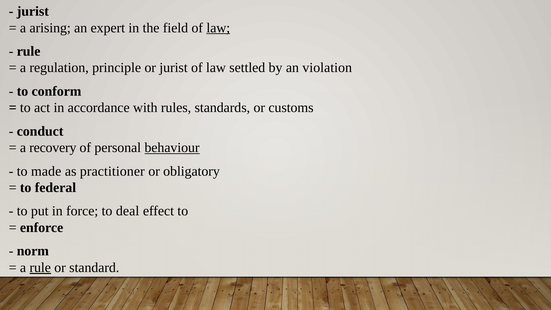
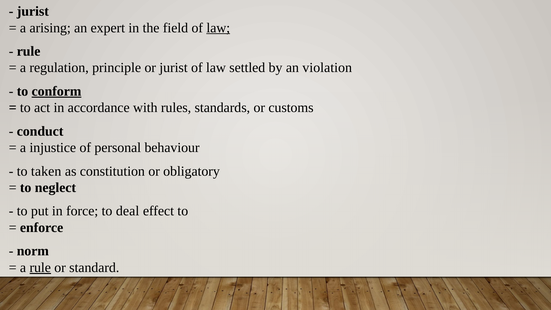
conform underline: none -> present (56, 91)
recovery: recovery -> injustice (53, 148)
behaviour underline: present -> none (172, 148)
made: made -> taken (46, 171)
practitioner: practitioner -> constitution (112, 171)
federal: federal -> neglect (55, 188)
